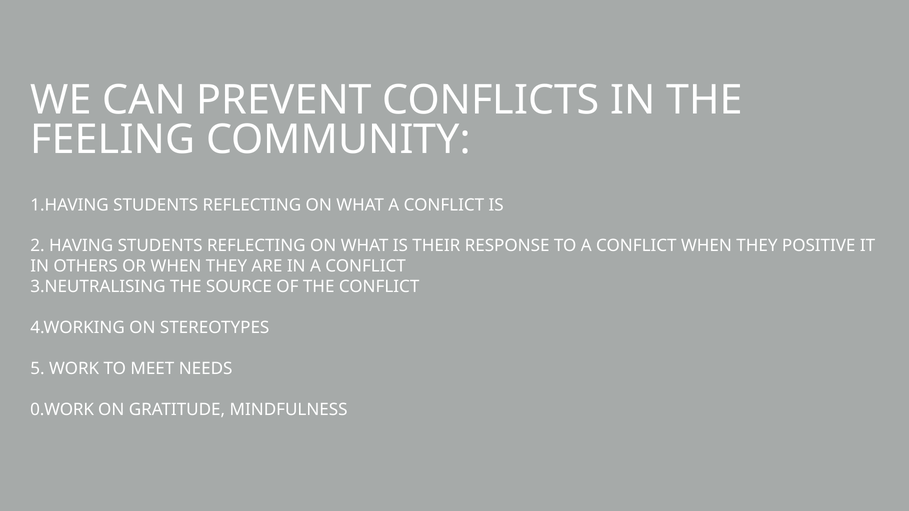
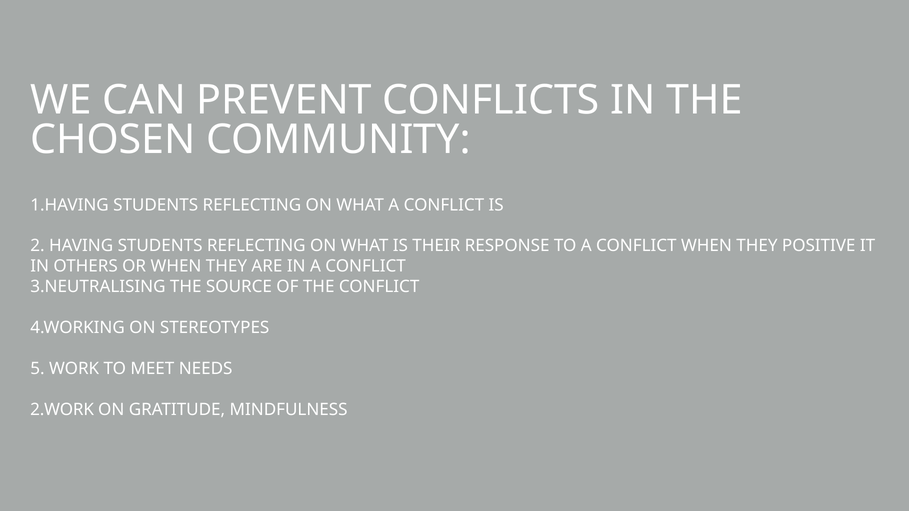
FEELING: FEELING -> CHOSEN (113, 140)
0.WORK: 0.WORK -> 2.WORK (62, 410)
